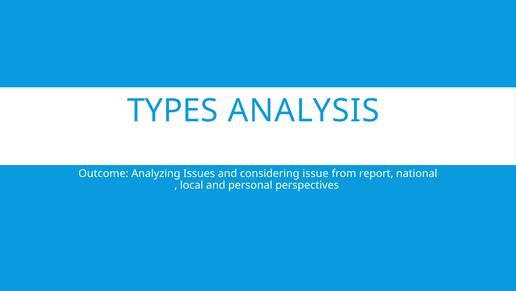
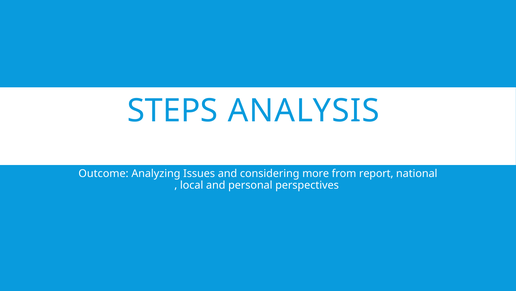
TYPES: TYPES -> STEPS (173, 110)
issue: issue -> more (316, 173)
